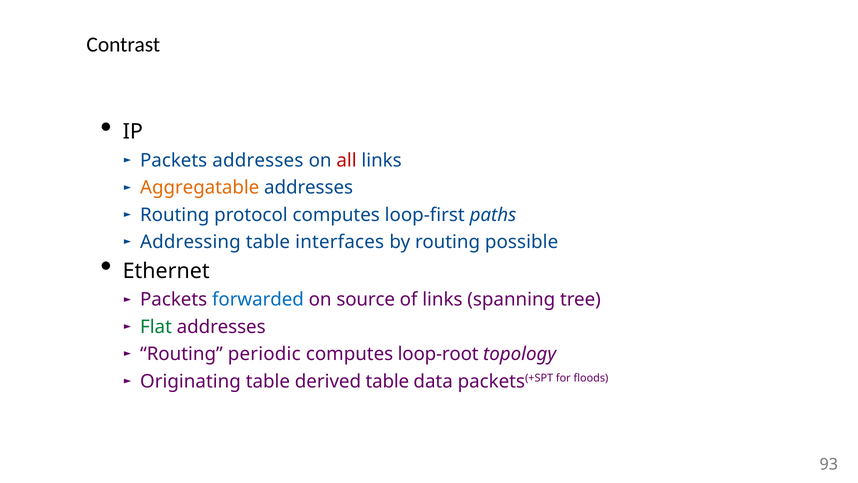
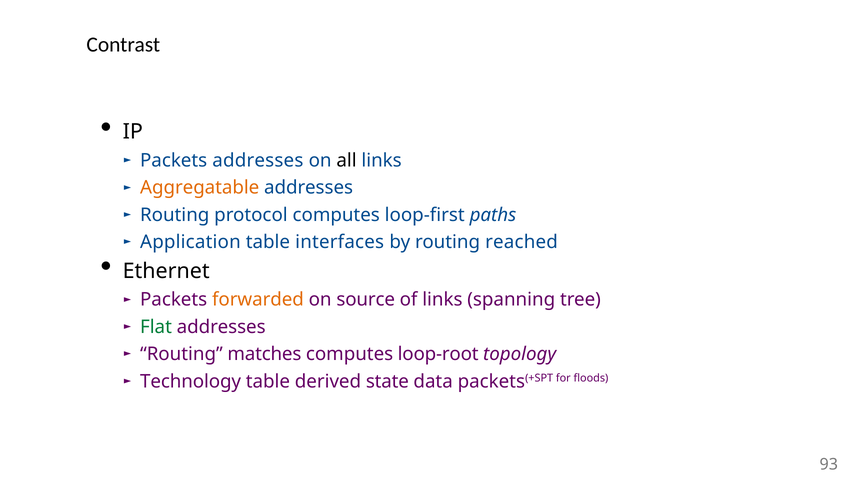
all colour: red -> black (347, 160)
Addressing: Addressing -> Application (190, 242)
possible: possible -> reached (522, 242)
forwarded colour: blue -> orange (258, 300)
periodic: periodic -> matches (264, 354)
Originating: Originating -> Technology (191, 381)
derived table: table -> state (387, 381)
